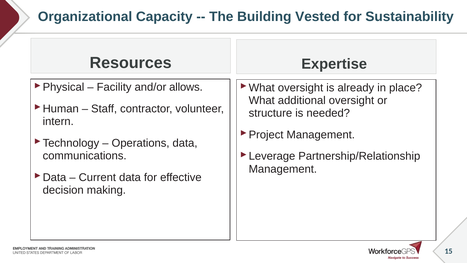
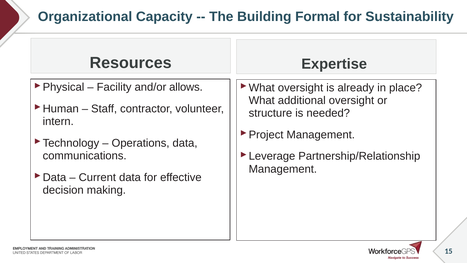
Vested: Vested -> Formal (318, 17)
